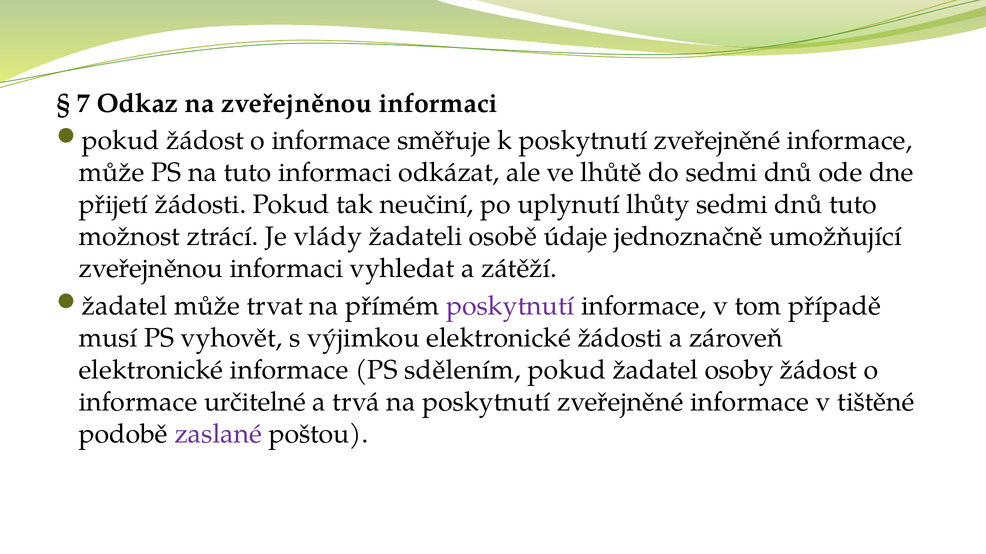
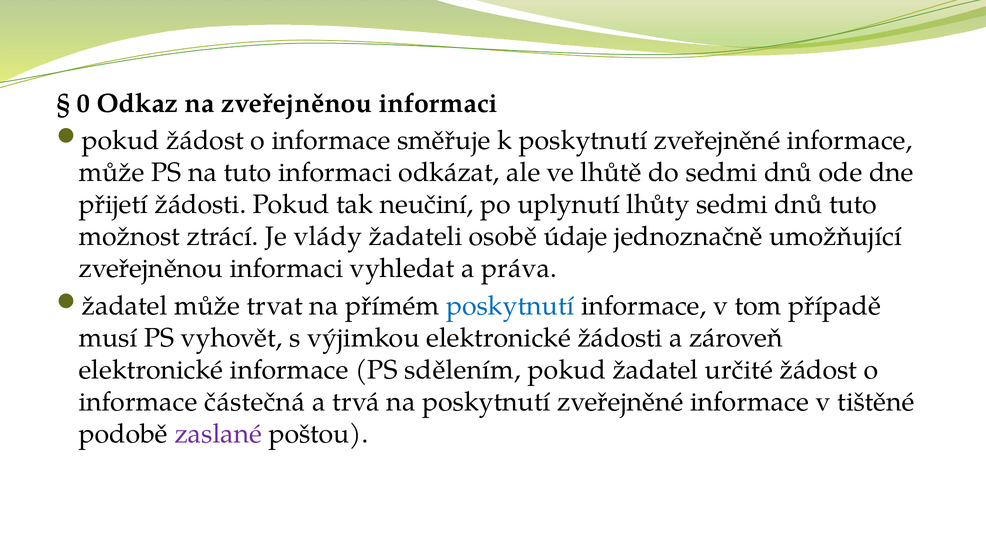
7: 7 -> 0 (83, 103)
zátěží: zátěží -> práva (519, 269)
poskytnutí colour: purple -> blue (510, 306)
osoby: osoby -> určité (739, 370)
určitelné: určitelné -> částečná (255, 402)
